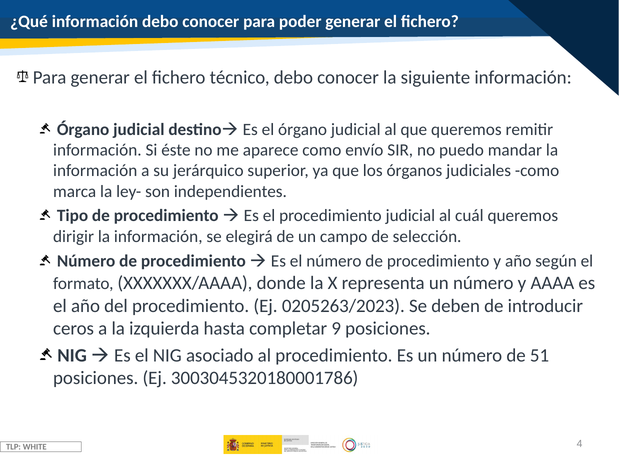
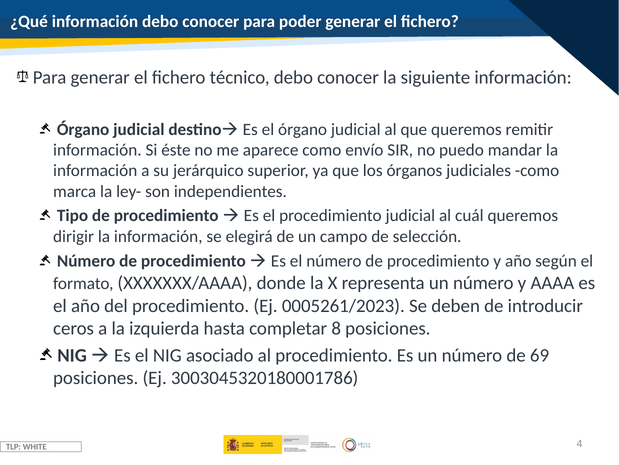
0205263/2023: 0205263/2023 -> 0005261/2023 (343, 305)
9: 9 -> 8 (336, 328)
51: 51 -> 69 (540, 355)
